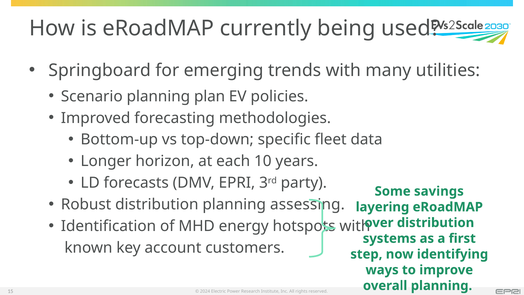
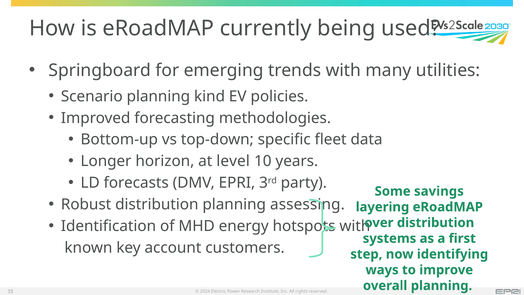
plan: plan -> kind (210, 96)
each: each -> level (233, 161)
